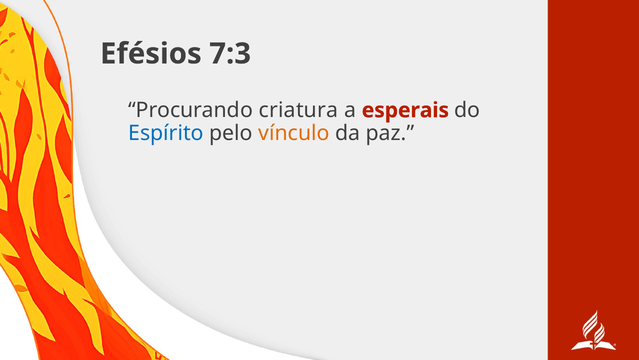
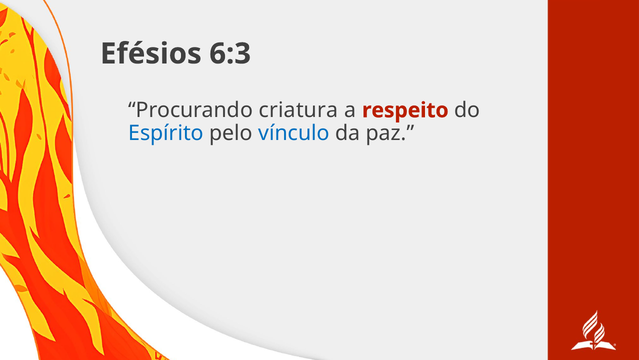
7:3: 7:3 -> 6:3 (230, 54)
esperais: esperais -> respeito (405, 110)
vínculo colour: orange -> blue (294, 133)
